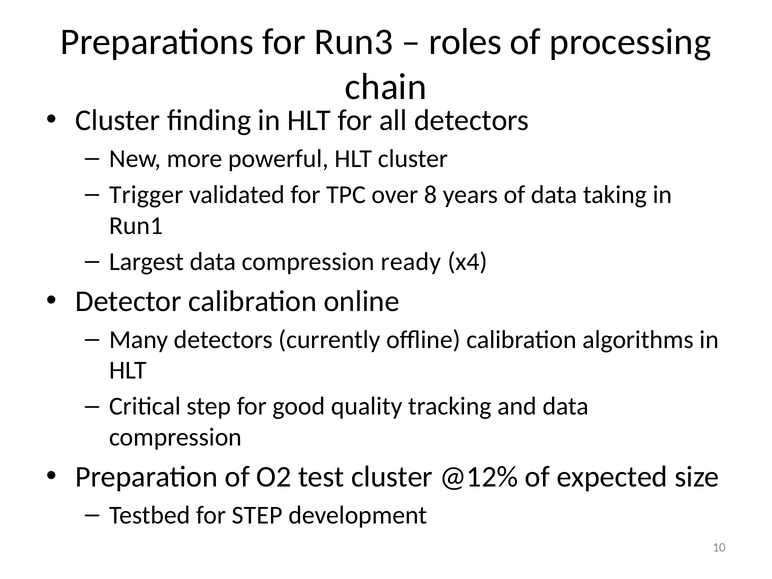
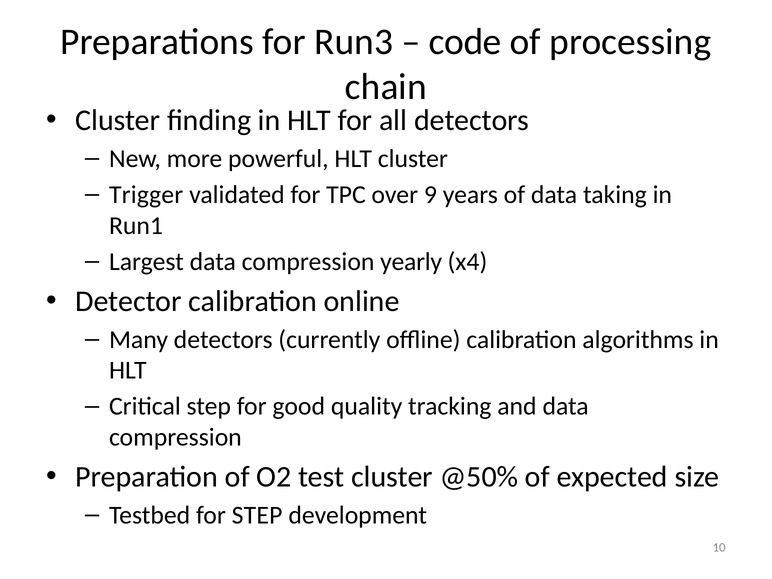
roles: roles -> code (465, 42)
8: 8 -> 9 (430, 195)
ready: ready -> yearly (411, 262)
@12%: @12% -> @50% (479, 477)
